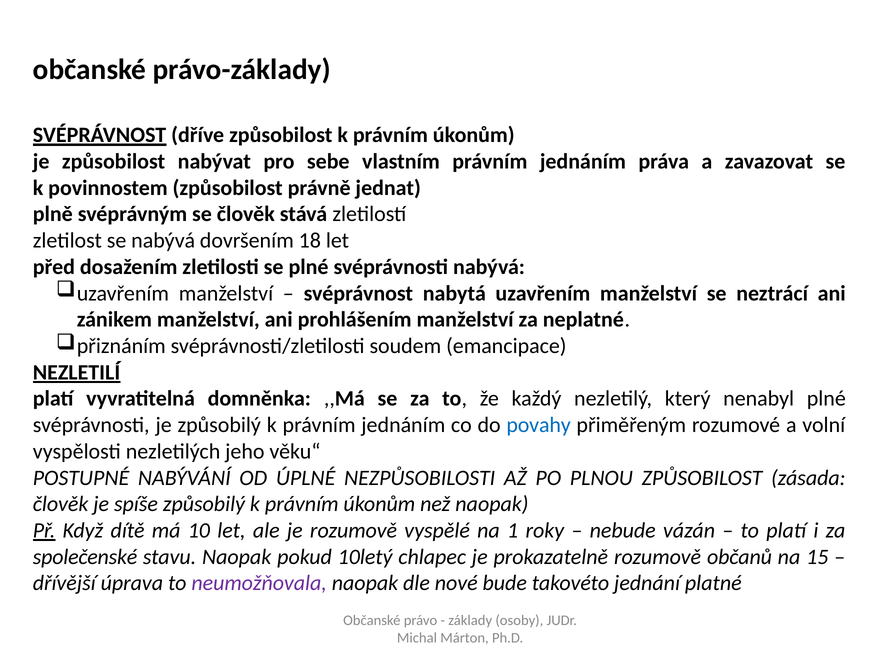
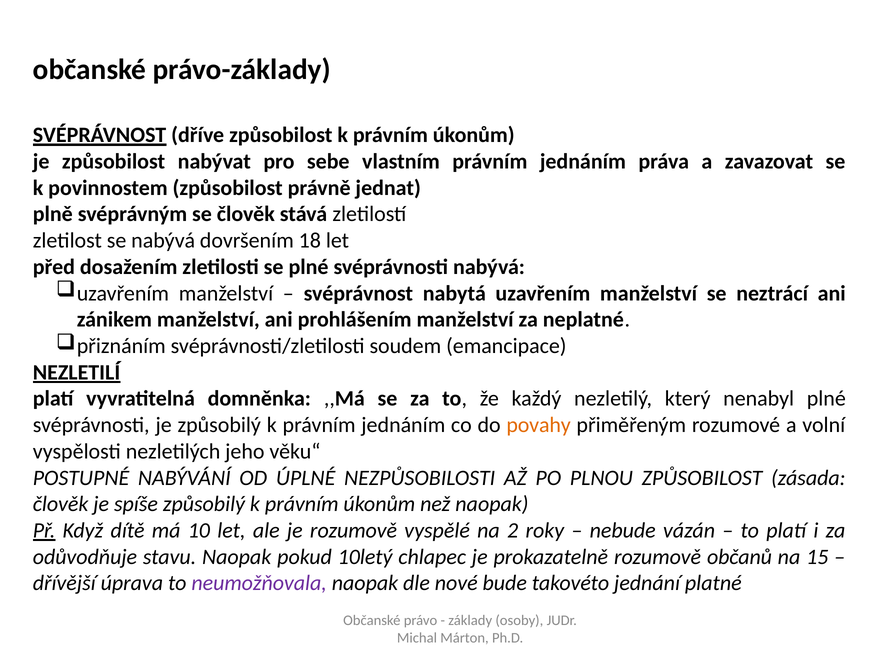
povahy colour: blue -> orange (539, 425)
1: 1 -> 2 (513, 531)
společenské: společenské -> odůvodňuje (85, 557)
